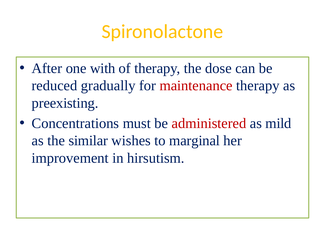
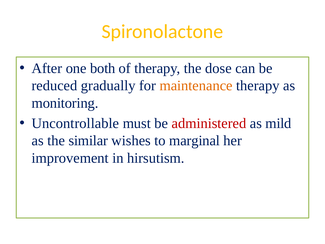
with: with -> both (103, 68)
maintenance colour: red -> orange (196, 86)
preexisting: preexisting -> monitoring (65, 103)
Concentrations: Concentrations -> Uncontrollable (75, 123)
